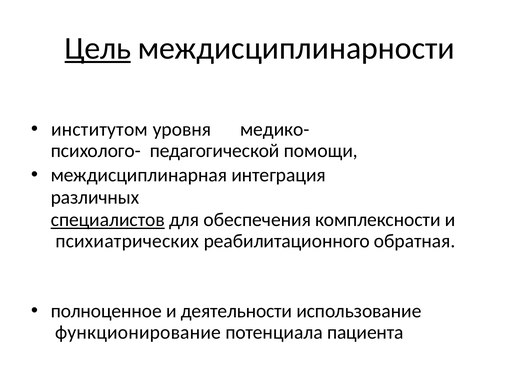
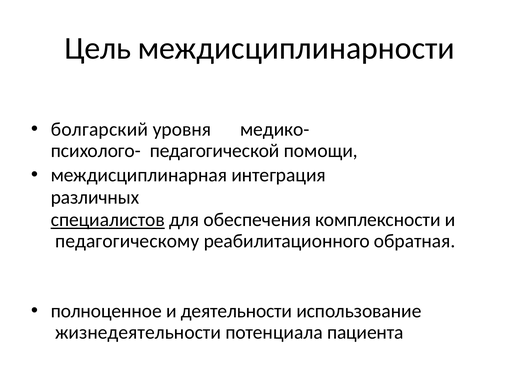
Цель underline: present -> none (98, 48)
институтом: институтом -> болгарский (99, 129)
психиатрических: психиатрических -> педагогическому (127, 241)
функционирование: функционирование -> жизнедеятельности (138, 332)
